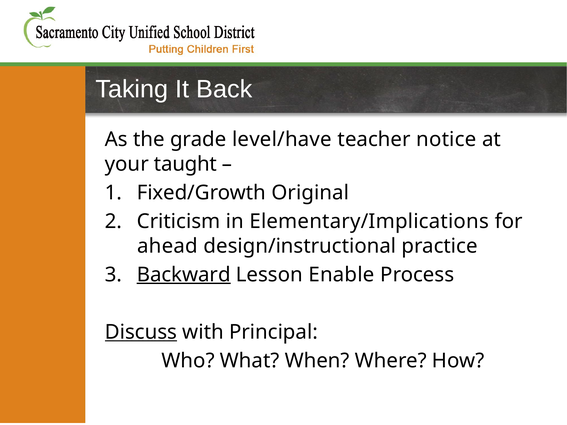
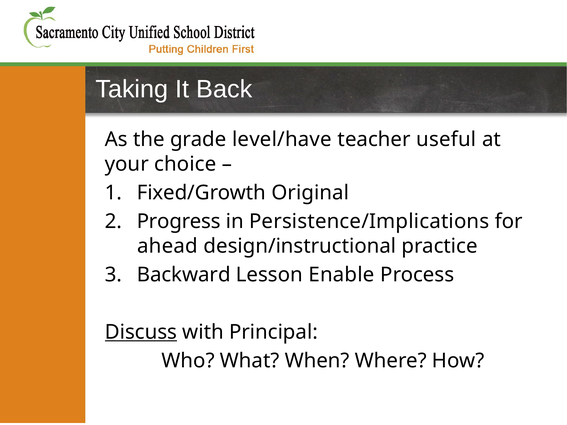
notice: notice -> useful (446, 139)
taught: taught -> choice (185, 164)
Criticism: Criticism -> Progress (179, 221)
Elementary/Implications: Elementary/Implications -> Persistence/Implications (369, 221)
Backward underline: present -> none (184, 275)
